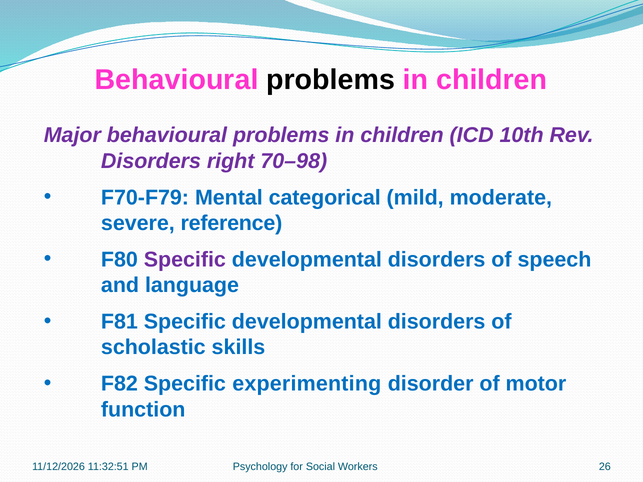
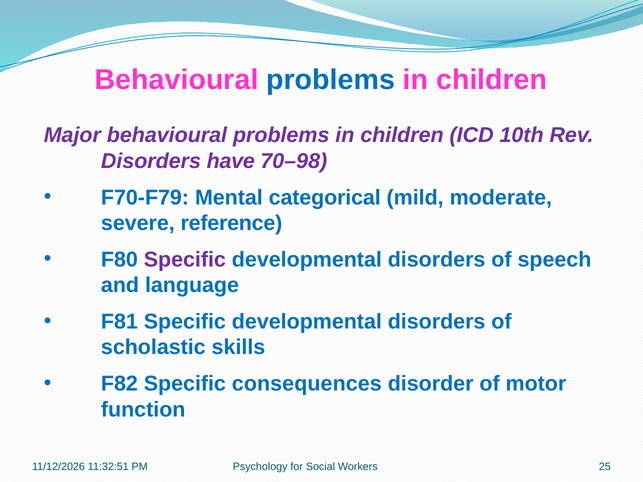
problems colour: black -> blue (331, 80)
right: right -> have (231, 161)
experimenting: experimenting -> consequences (307, 384)
26: 26 -> 25 (605, 467)
